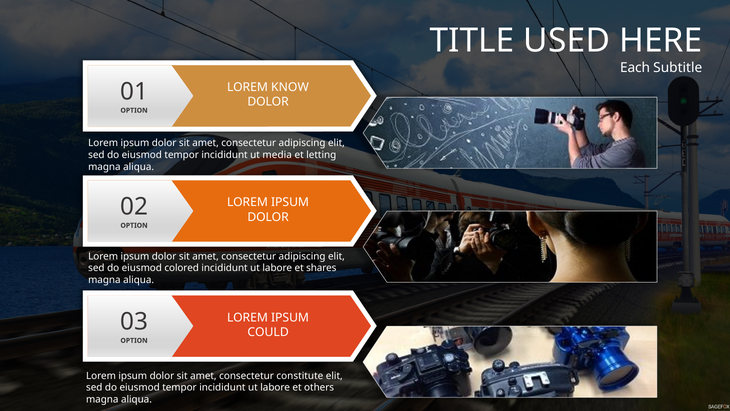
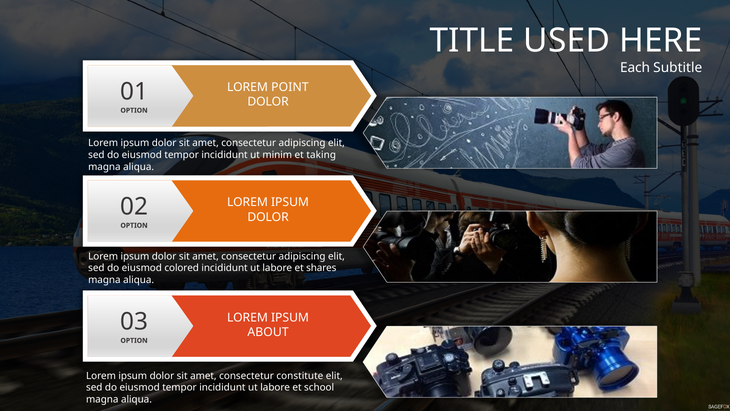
KNOW: KNOW -> POINT (290, 87)
media: media -> minim (277, 155)
letting: letting -> taking (321, 155)
COULD: COULD -> ABOUT (268, 332)
others: others -> school (319, 387)
